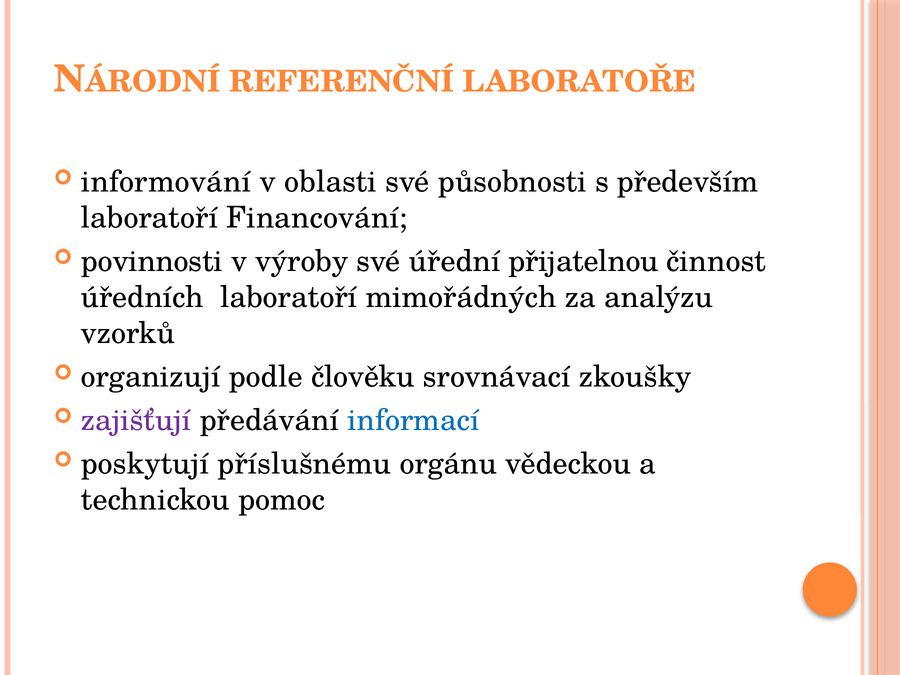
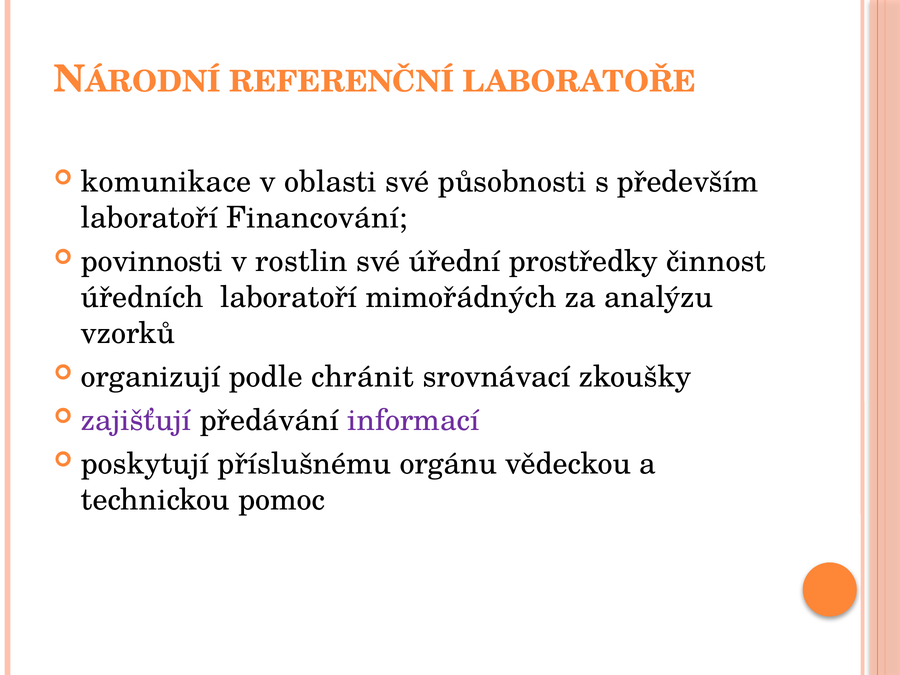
informování: informování -> komunikace (166, 182)
výroby: výroby -> rostlin (302, 262)
přijatelnou: přijatelnou -> prostředky (583, 262)
člověku: člověku -> chránit (363, 377)
informací colour: blue -> purple (413, 421)
